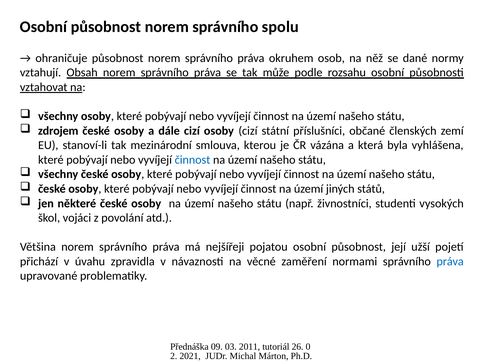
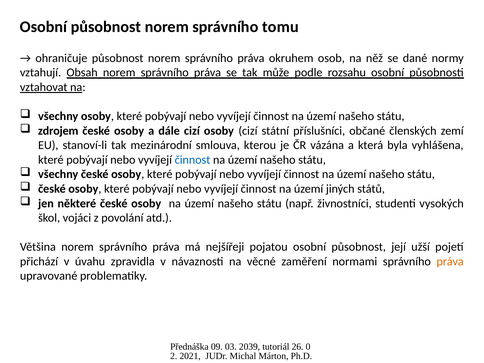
spolu: spolu -> tomu (280, 27)
práva colour: blue -> orange (450, 261)
2011: 2011 -> 2039 (250, 347)
